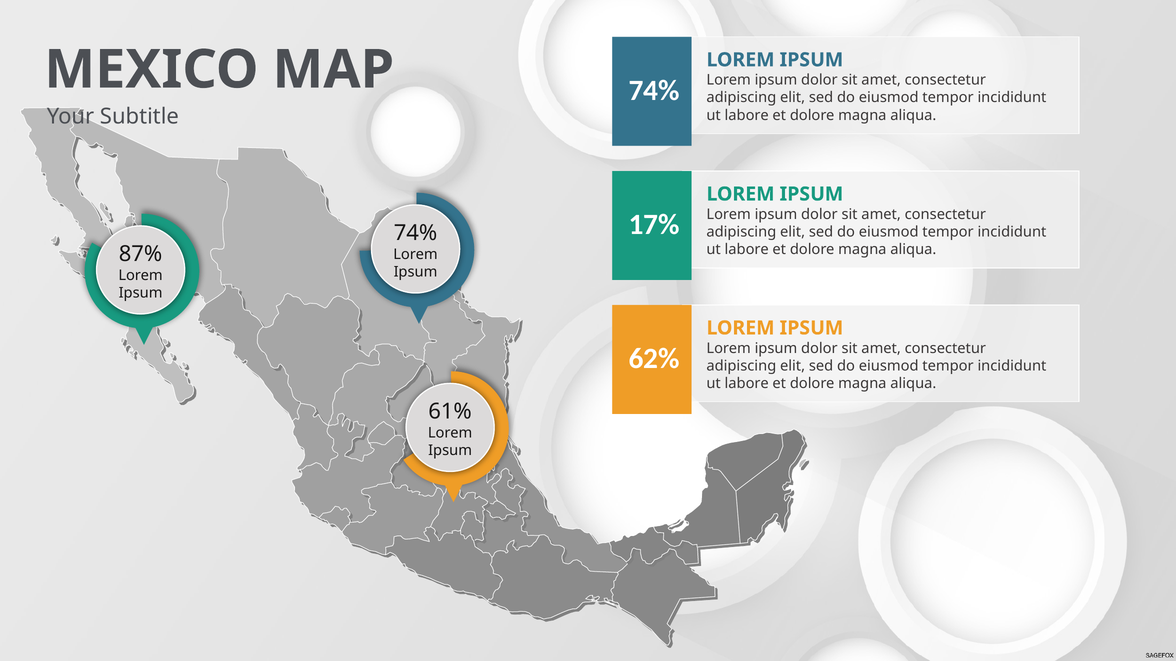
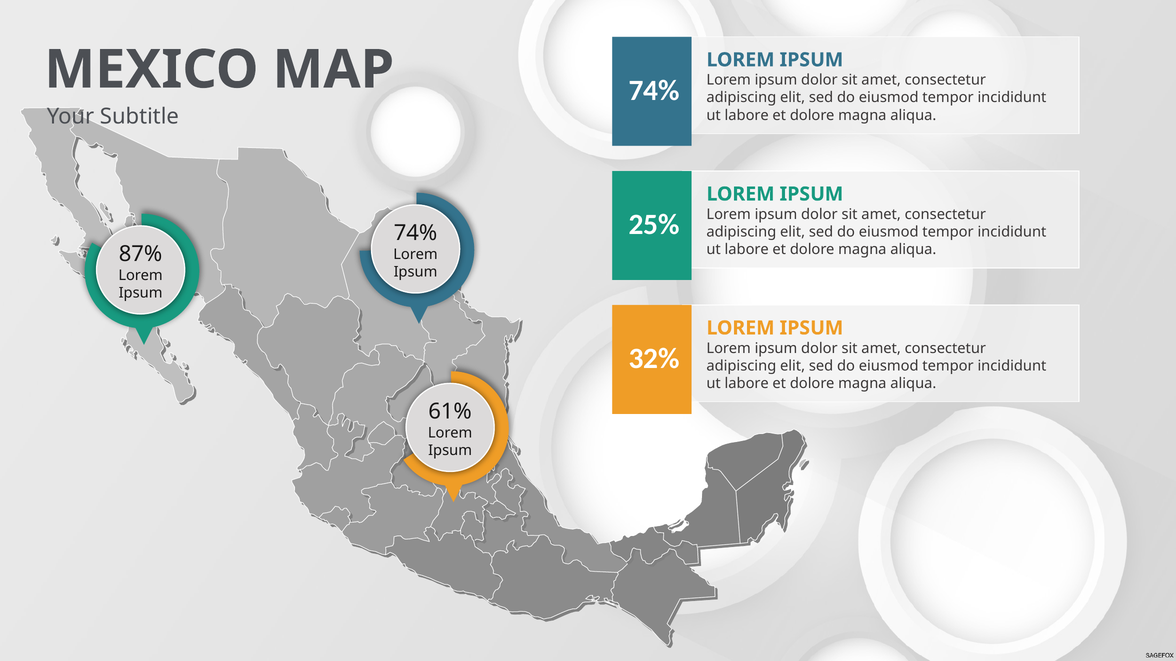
17%: 17% -> 25% (654, 225)
62%: 62% -> 32% (654, 359)
